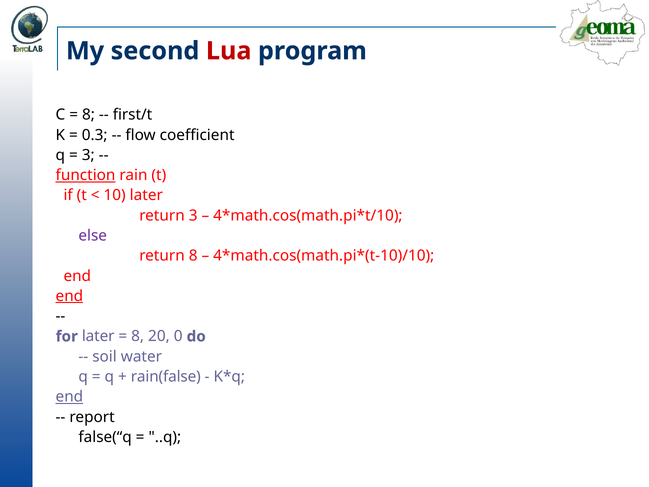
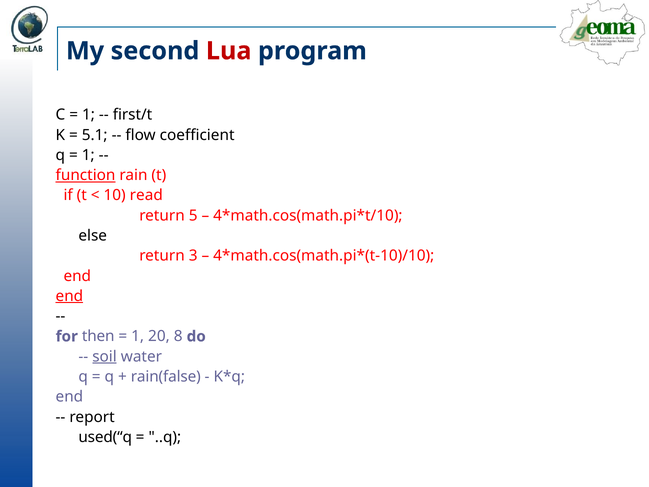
8: 8 -> 1 (88, 115)
0.3: 0.3 -> 5.1 (95, 135)
3: 3 -> 1 (88, 155)
10 later: later -> read (146, 195)
return 3: 3 -> 5 (193, 215)
else colour: purple -> black (93, 236)
return 8: 8 -> 3 (193, 256)
for later: later -> then (98, 336)
8: 8 -> 1 (138, 336)
0: 0 -> 8 (178, 336)
soil underline: none -> present (104, 356)
end underline: present -> none (69, 397)
false(“q: false(“q -> used(“q (105, 437)
